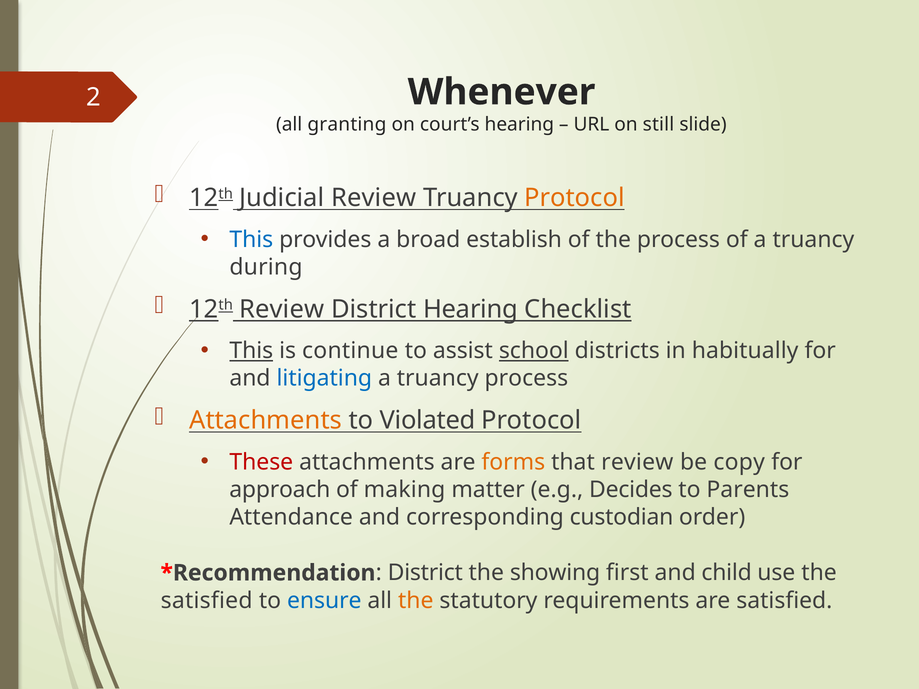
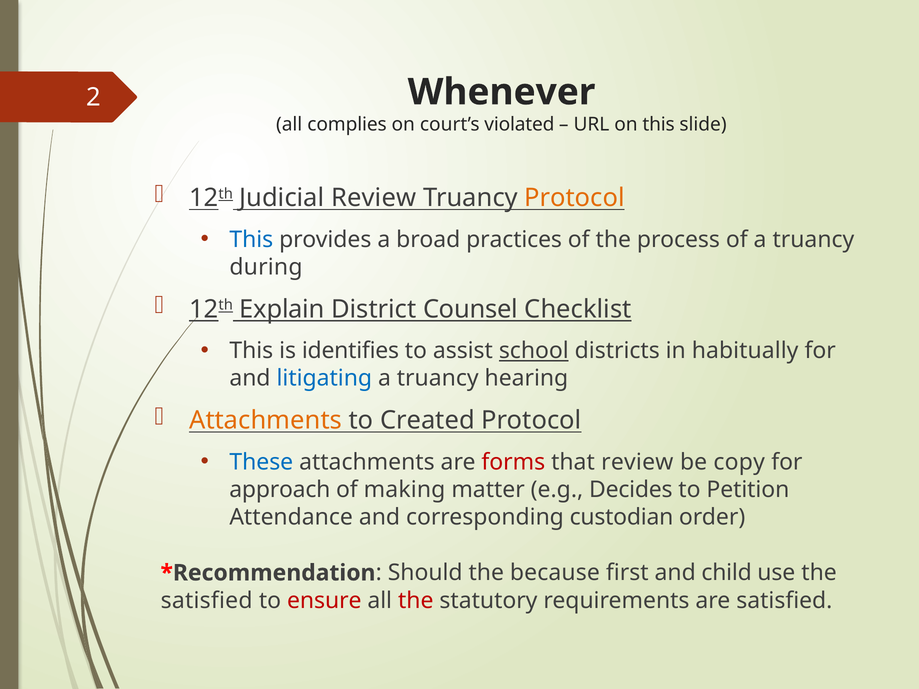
granting: granting -> complies (347, 125)
court’s hearing: hearing -> violated (519, 125)
on still: still -> this (659, 125)
establish: establish -> practices (514, 240)
12th Review: Review -> Explain (282, 309)
District Hearing: Hearing -> Counsel (471, 309)
This underline: present -> none (251, 351)
continue: continue -> identifies (351, 351)
truancy process: process -> hearing (526, 379)
Violated: Violated -> Created (427, 421)
These colour: red -> blue (261, 462)
forms colour: orange -> red (513, 462)
Parents: Parents -> Petition (748, 490)
District: District -> Should (425, 573)
showing: showing -> because (555, 573)
ensure colour: blue -> red (324, 601)
the colour: orange -> red (416, 601)
